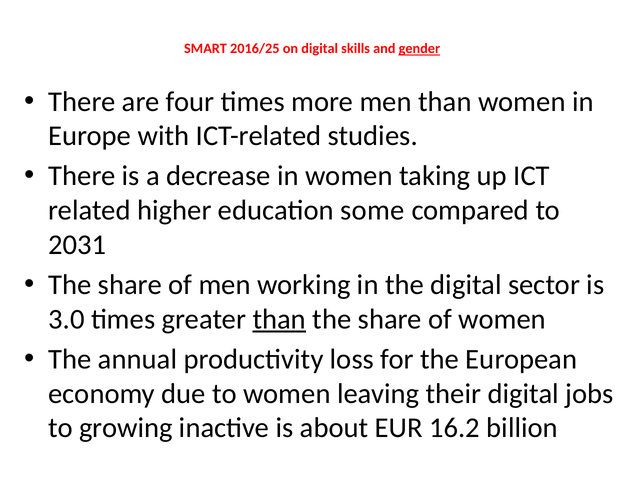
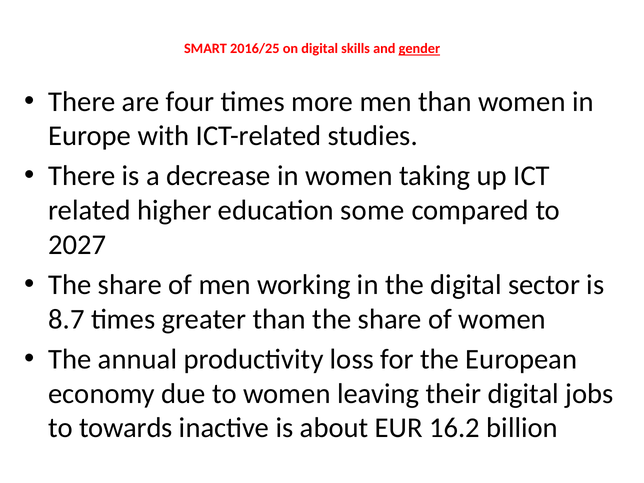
2031: 2031 -> 2027 (77, 245)
3.0: 3.0 -> 8.7 (66, 319)
than underline: present -> none (279, 319)
growing: growing -> towards (126, 428)
